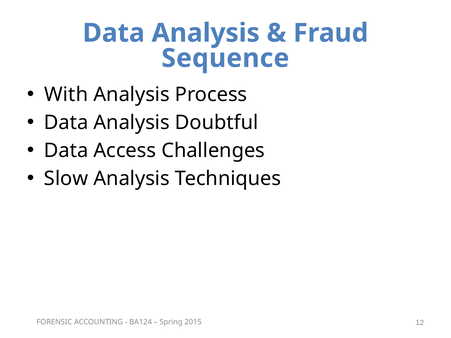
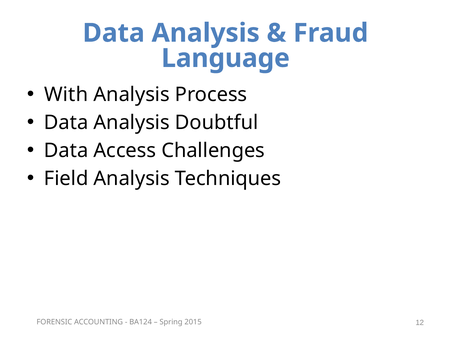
Sequence: Sequence -> Language (226, 58)
Slow: Slow -> Field (66, 179)
